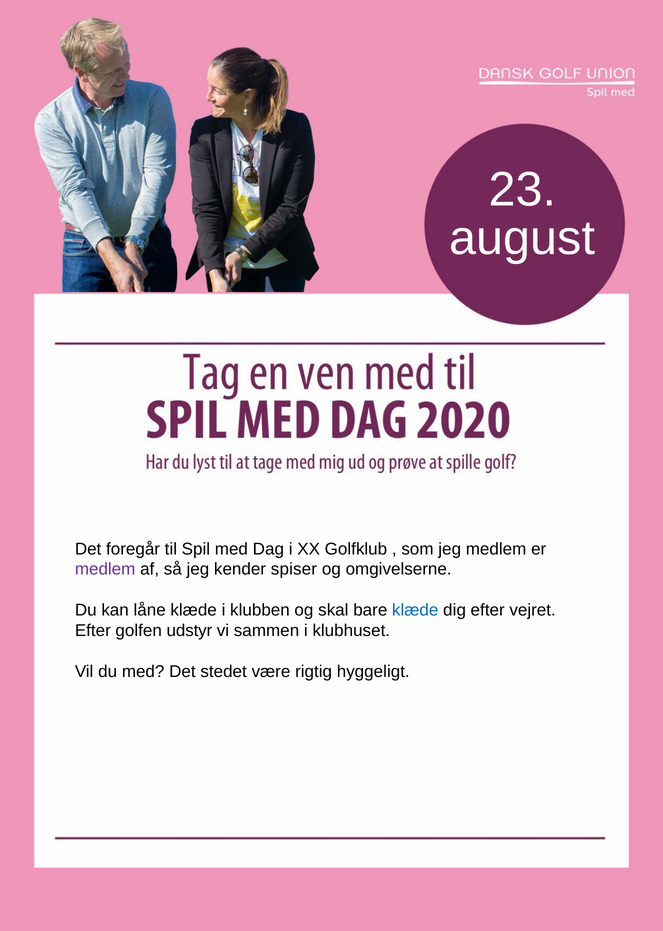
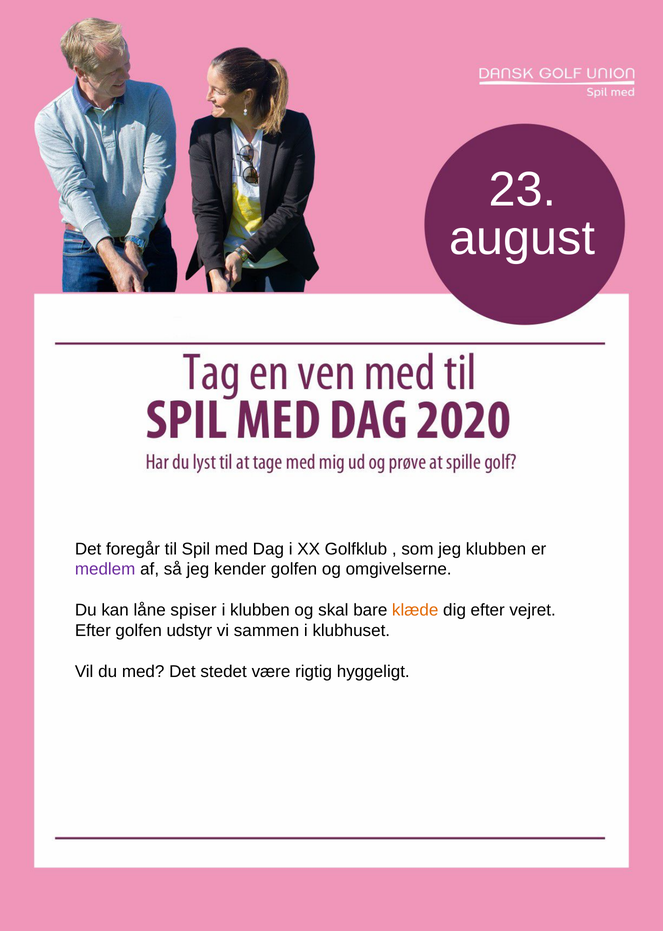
jeg medlem: medlem -> klubben (496, 549)
kender spiser: spiser -> golfen (294, 569)
låne klæde: klæde -> spiser (194, 610)
klæde colour: blue -> orange (415, 610)
